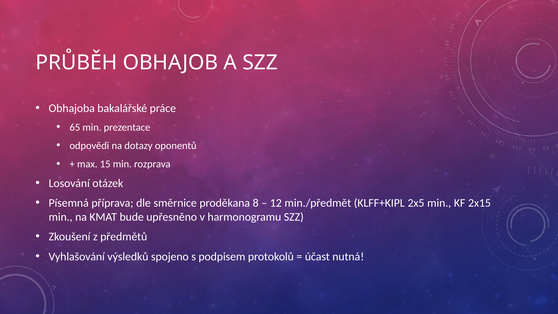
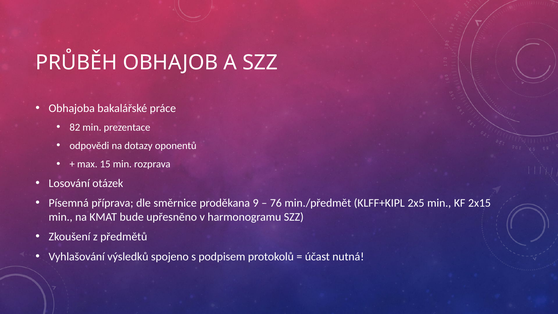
65: 65 -> 82 (75, 127)
8: 8 -> 9 (256, 203)
12: 12 -> 76 (276, 203)
